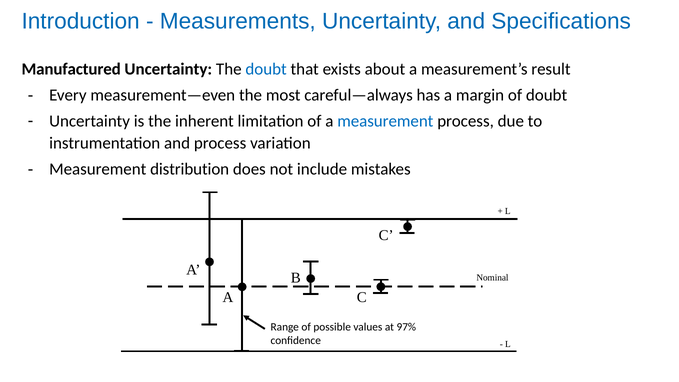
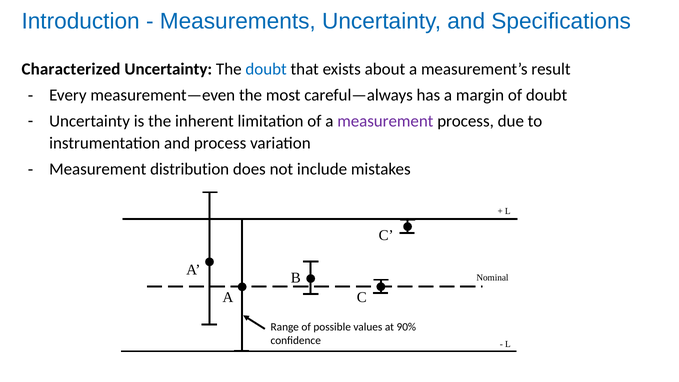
Manufactured: Manufactured -> Characterized (71, 69)
measurement colour: blue -> purple (385, 121)
97%: 97% -> 90% (406, 327)
